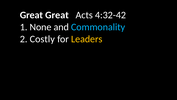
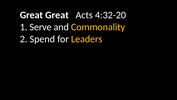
4:32-42: 4:32-42 -> 4:32-20 (111, 15)
None: None -> Serve (41, 27)
Commonality colour: light blue -> yellow (98, 27)
Costly: Costly -> Spend (42, 39)
